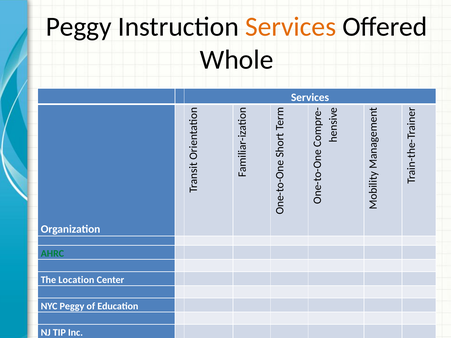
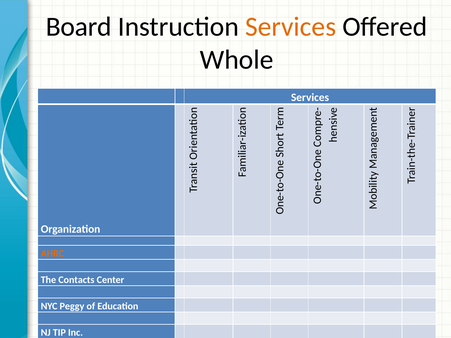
Peggy: Peggy -> Board (79, 27)
AHRC colour: green -> orange (52, 254)
Location: Location -> Contacts (76, 280)
